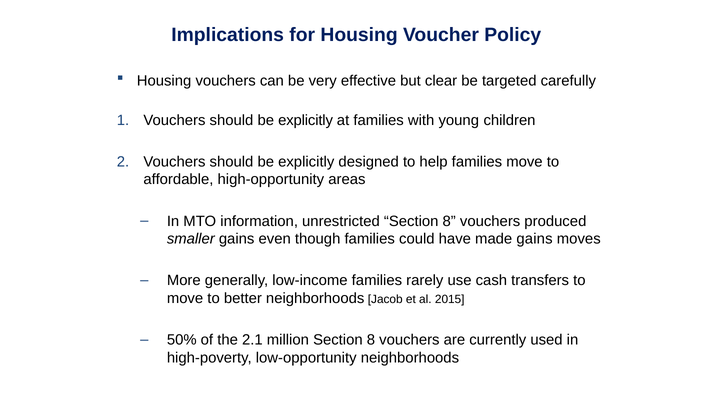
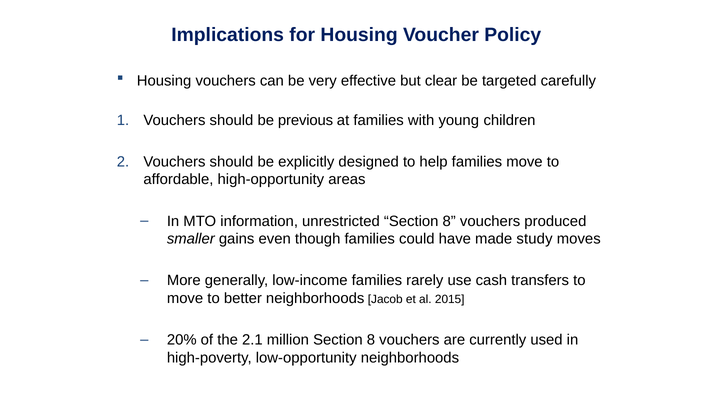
explicitly: explicitly -> previous (306, 120)
made gains: gains -> study (535, 239)
50%: 50% -> 20% (182, 340)
